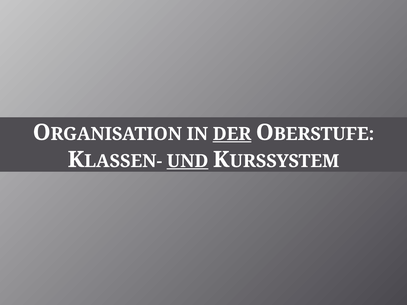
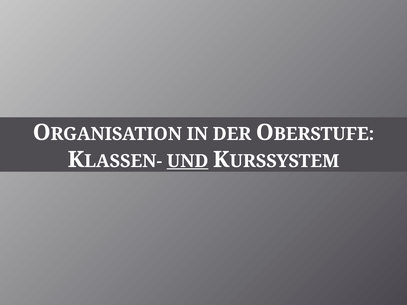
DER underline: present -> none (232, 134)
